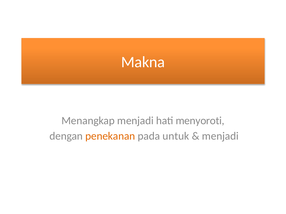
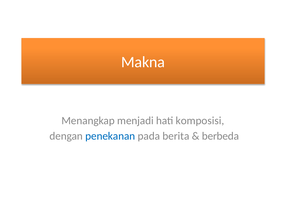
menyoroti: menyoroti -> komposisi (200, 121)
penekanan colour: orange -> blue (110, 136)
untuk: untuk -> berita (176, 136)
menjadi: menjadi -> berbeda (220, 136)
